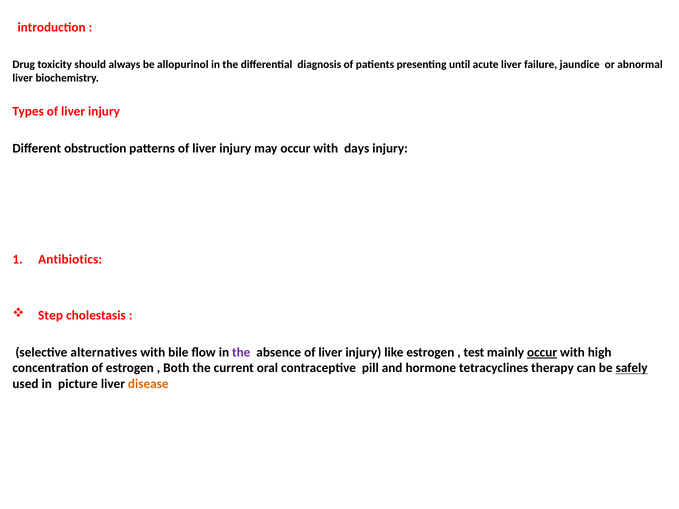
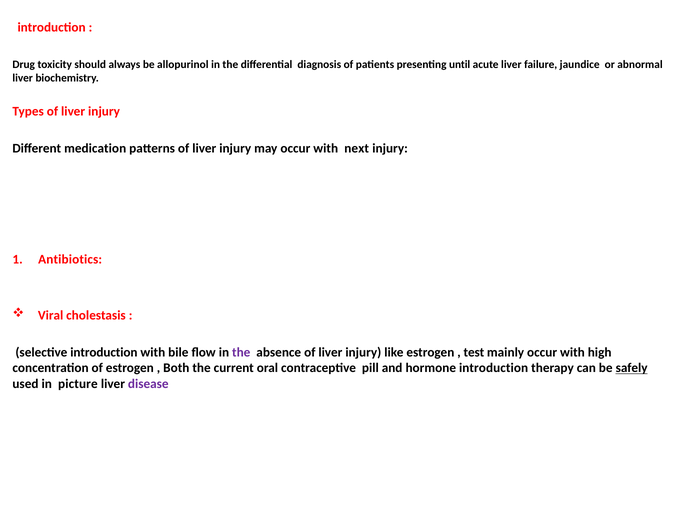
obstruction: obstruction -> medication (95, 149)
days: days -> next (357, 149)
Step: Step -> Viral (51, 315)
selective alternatives: alternatives -> introduction (104, 352)
occur underline: present -> none (542, 352)
hormone tetracyclines: tetracyclines -> introduction (494, 368)
disease colour: orange -> purple (148, 384)
